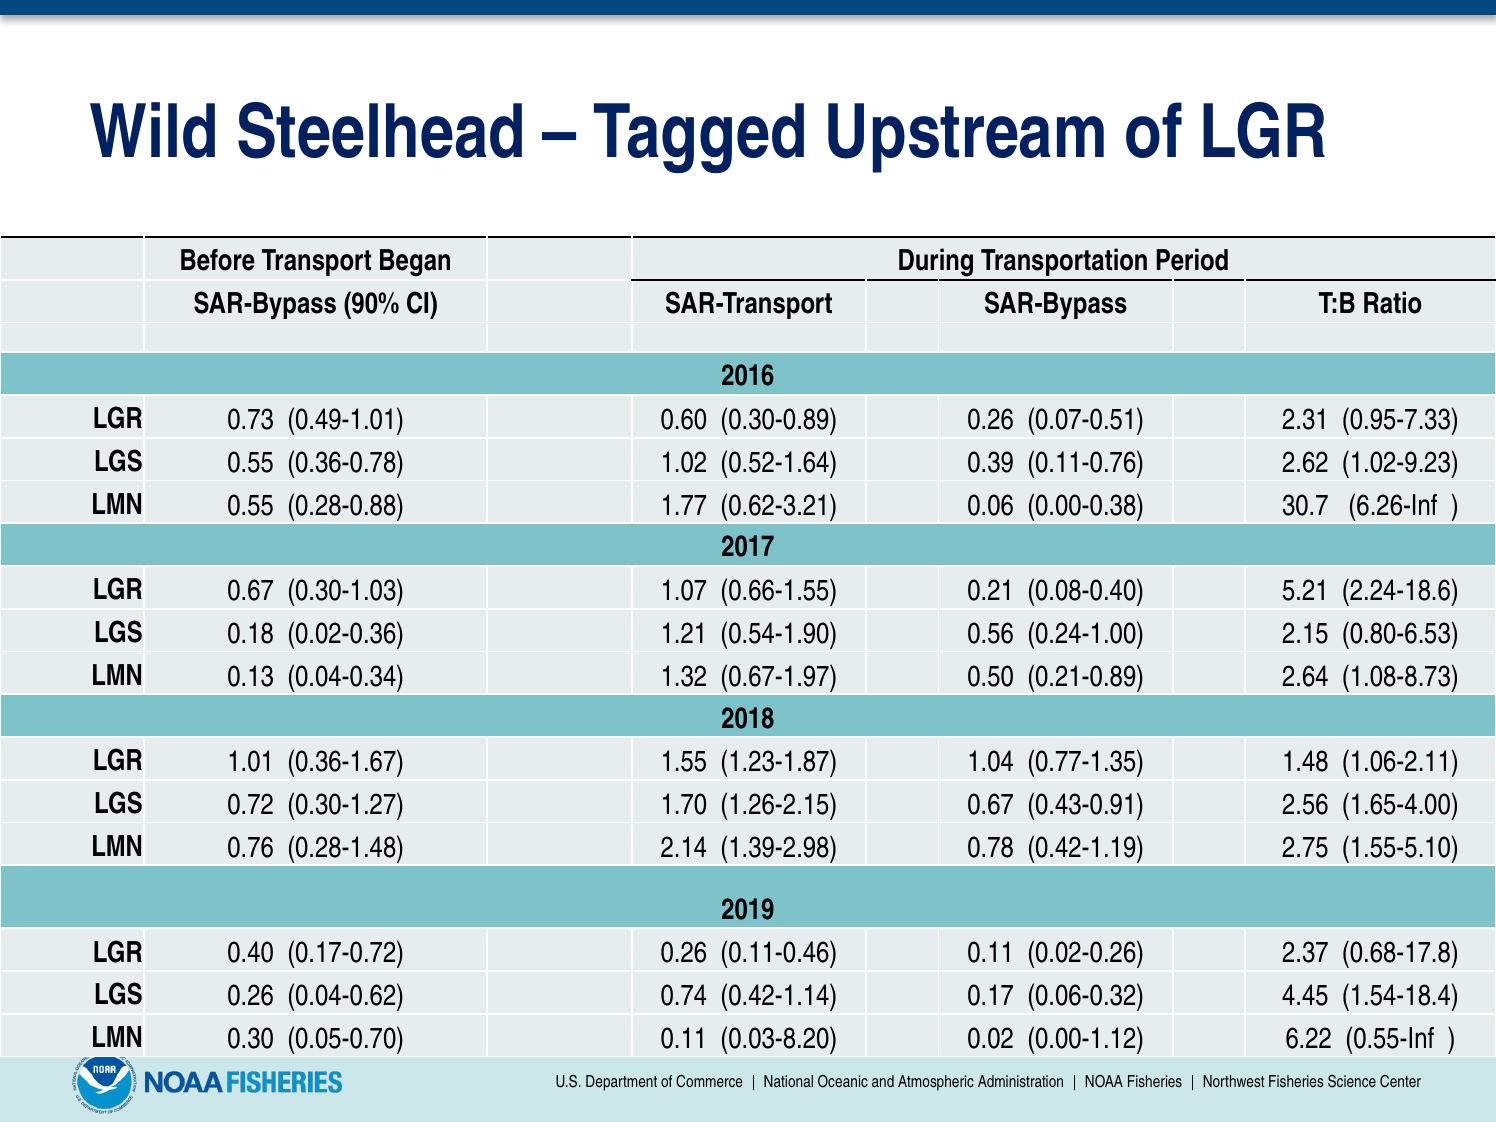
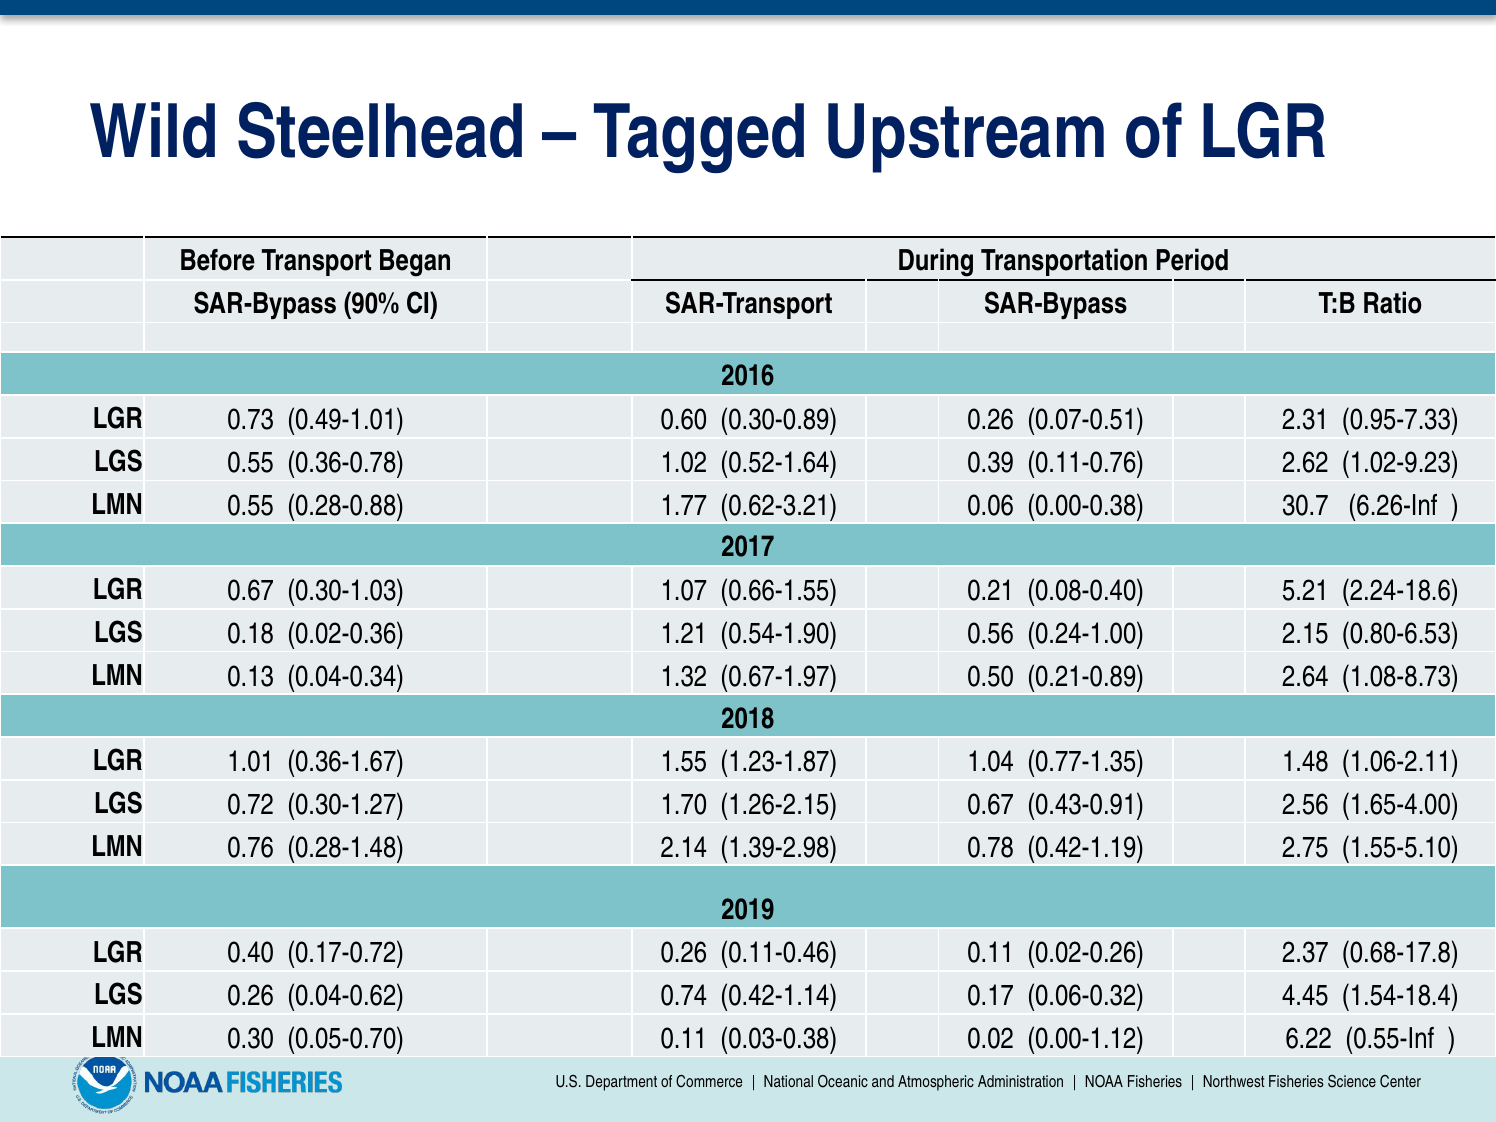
0.03-8.20: 0.03-8.20 -> 0.03-0.38 (779, 1039)
